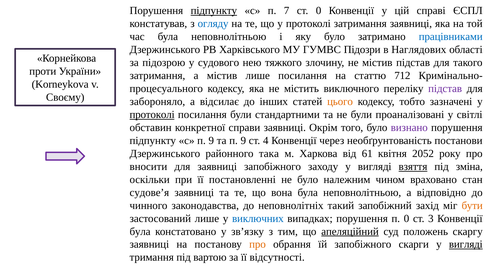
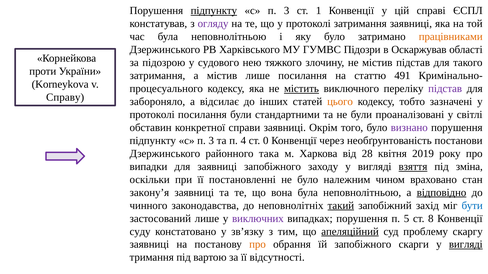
7: 7 -> 3 (287, 11)
ст 0: 0 -> 1 (319, 11)
огляду colour: blue -> purple (213, 24)
працівниками colour: blue -> orange (451, 37)
Наглядових: Наглядових -> Оскаржував (419, 50)
712: 712 -> 491 (402, 76)
містить underline: none -> present (302, 89)
Своєму: Своєму -> Справу (65, 98)
протоколі underline: present -> none (152, 115)
9: 9 -> 3 (211, 141)
та п 9: 9 -> 4 (243, 141)
4: 4 -> 0 (266, 141)
61: 61 -> 28 (367, 154)
2052: 2052 -> 2019 (423, 154)
вносити: вносити -> випадки (149, 167)
судове’я: судове’я -> закону’я (149, 193)
відповідно underline: none -> present (442, 193)
такий underline: none -> present (341, 206)
бути colour: orange -> blue (472, 206)
виключних colour: blue -> purple (258, 219)
п 0: 0 -> 5 (407, 219)
3: 3 -> 8 (431, 219)
була: була -> суду (140, 232)
положень: положень -> проблему (426, 232)
